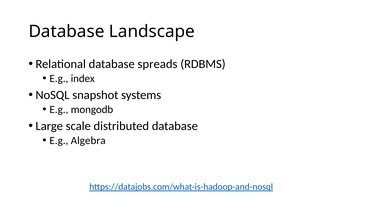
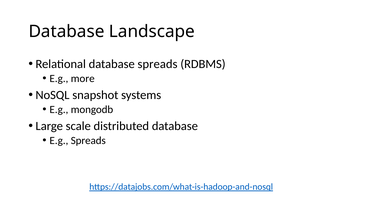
index: index -> more (83, 79)
E.g Algebra: Algebra -> Spreads (88, 141)
